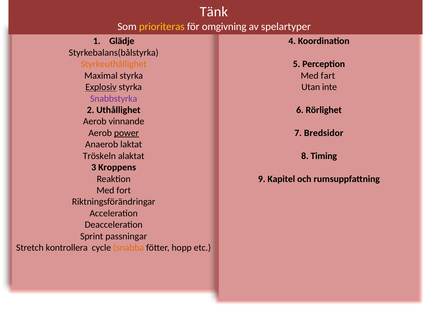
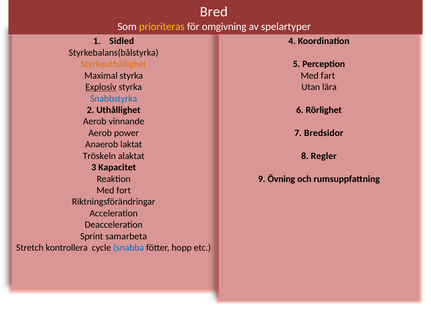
Tänk: Tänk -> Bred (214, 12)
Glädje: Glädje -> Sidled (122, 41)
inte: inte -> lära (329, 87)
Snabbstyrka colour: purple -> blue (114, 99)
power underline: present -> none (126, 133)
Timing: Timing -> Regler (324, 156)
Kroppens: Kroppens -> Kapacitet (117, 168)
Kapitel: Kapitel -> Övning (281, 179)
passningar: passningar -> samarbeta (126, 236)
snabba colour: orange -> blue (129, 248)
